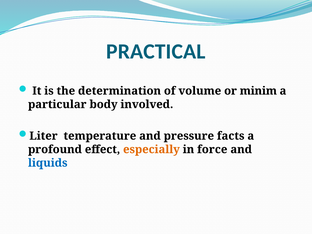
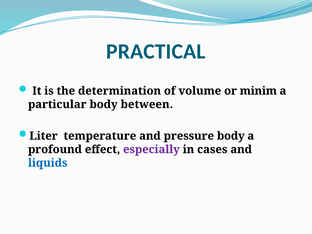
involved: involved -> between (147, 104)
pressure facts: facts -> body (231, 136)
especially colour: orange -> purple (151, 149)
force: force -> cases (212, 149)
